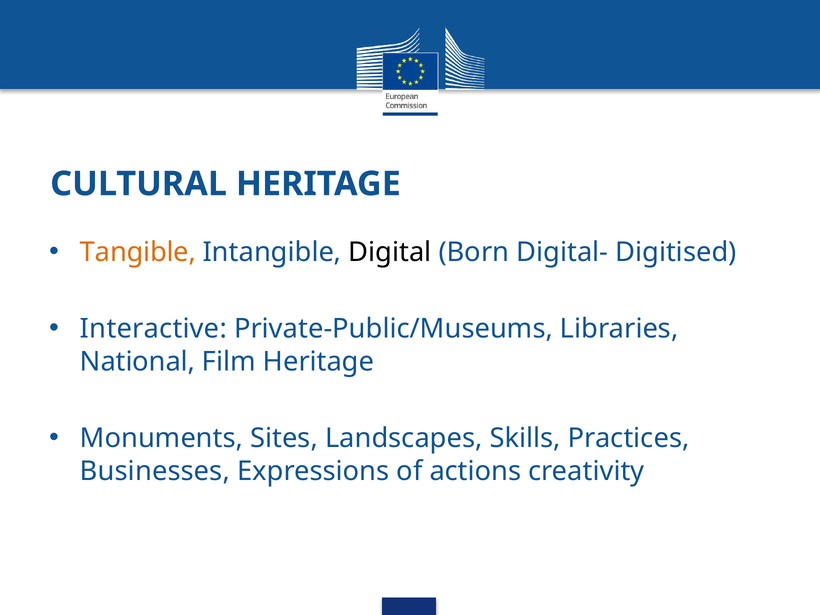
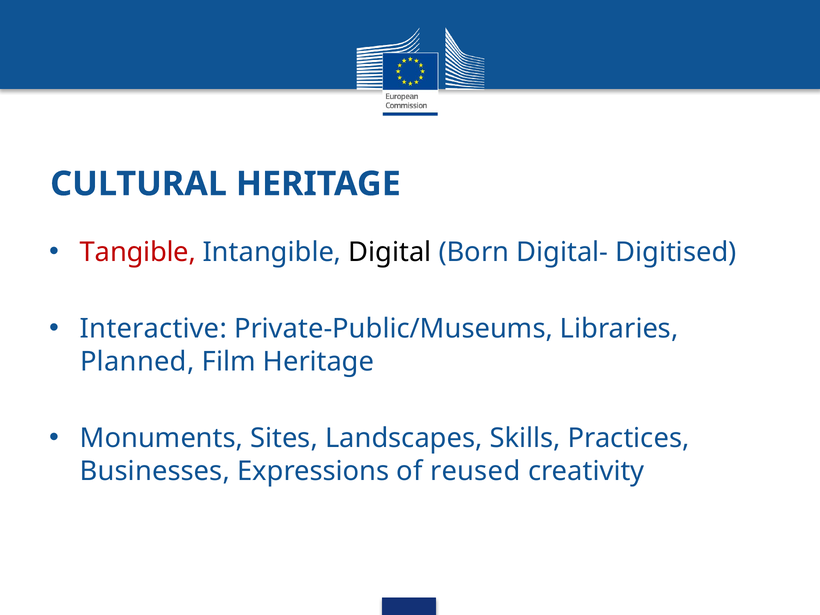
Tangible colour: orange -> red (138, 252)
National: National -> Planned (137, 362)
actions: actions -> reused (475, 471)
